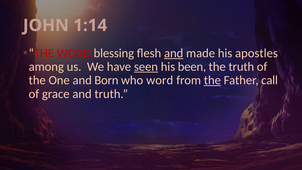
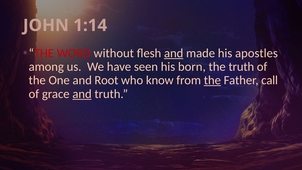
blessing: blessing -> without (114, 53)
seen underline: present -> none (146, 67)
been: been -> born (192, 67)
Born: Born -> Root (106, 80)
who word: word -> know (160, 80)
and underline: none -> present (82, 94)
